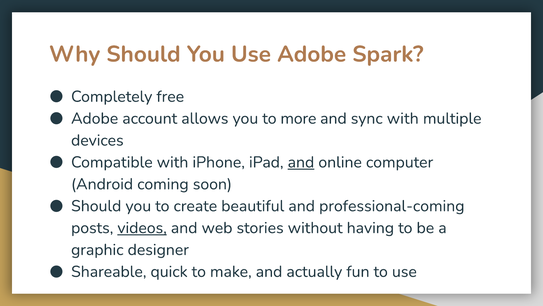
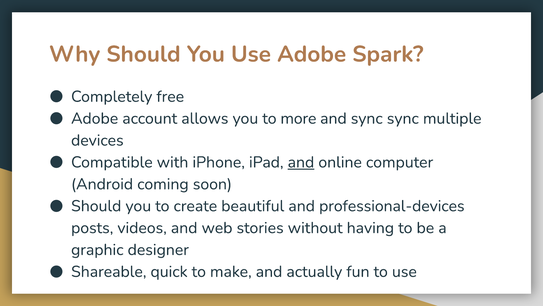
sync with: with -> sync (403, 118)
professional-coming: professional-coming -> professional-devices (392, 206)
videos underline: present -> none (142, 227)
